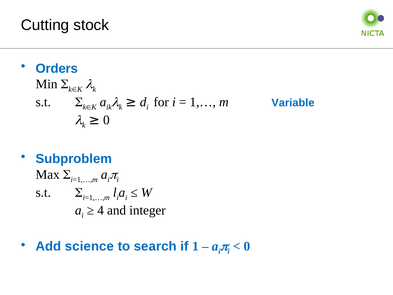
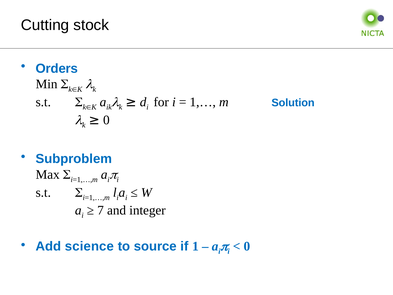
Variable: Variable -> Solution (293, 103)
4: 4 -> 7 (101, 210)
search: search -> source (155, 246)
